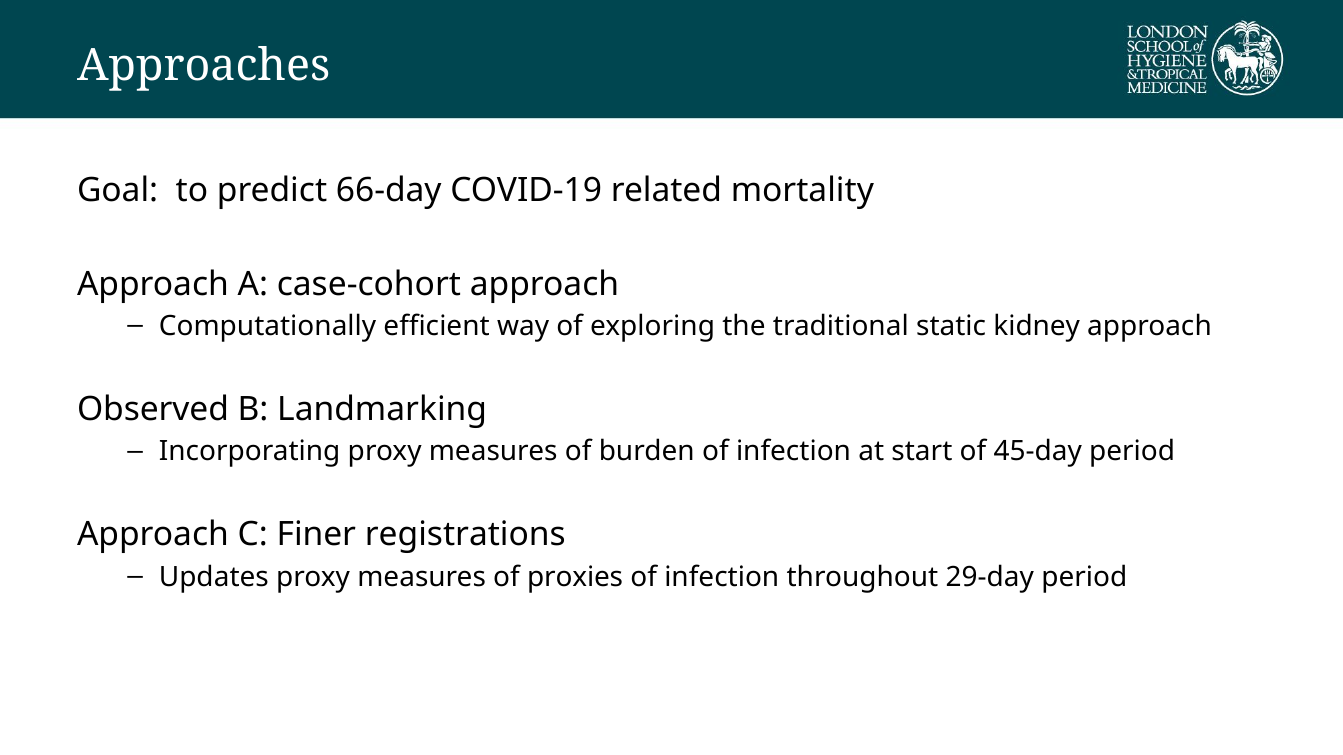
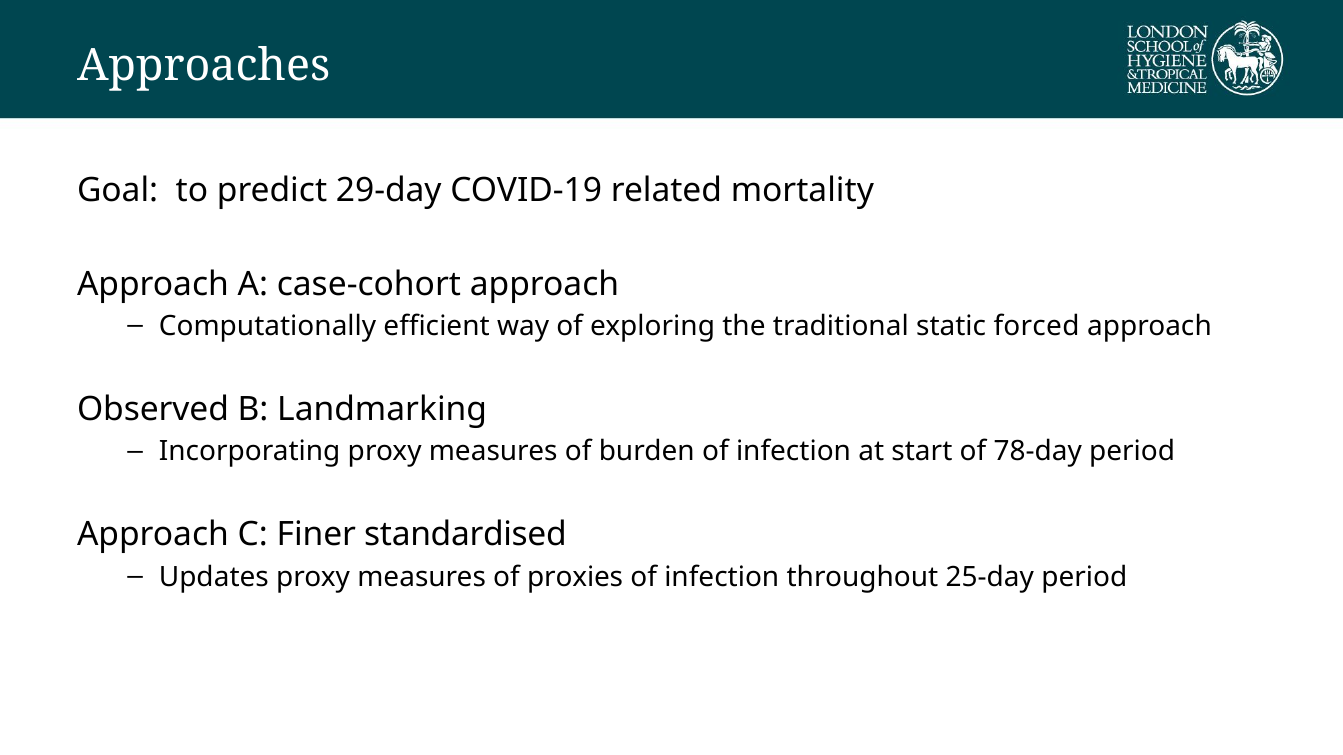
66-day: 66-day -> 29-day (389, 190)
kidney: kidney -> forced (1037, 326)
45-day: 45-day -> 78-day (1038, 452)
registrations: registrations -> standardised (465, 535)
29-day: 29-day -> 25-day (990, 577)
